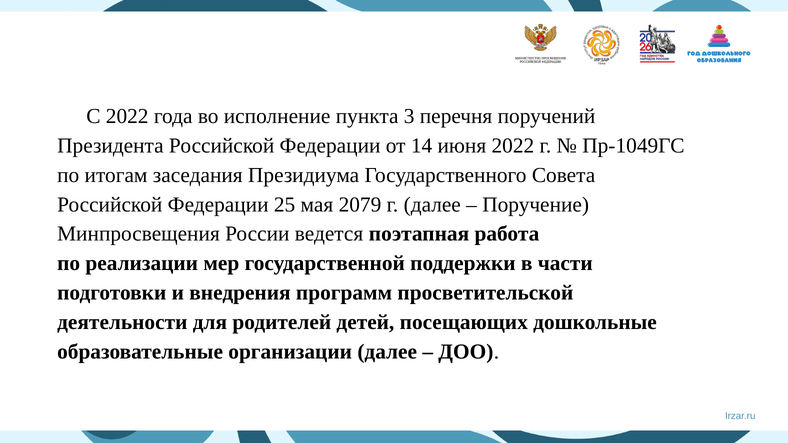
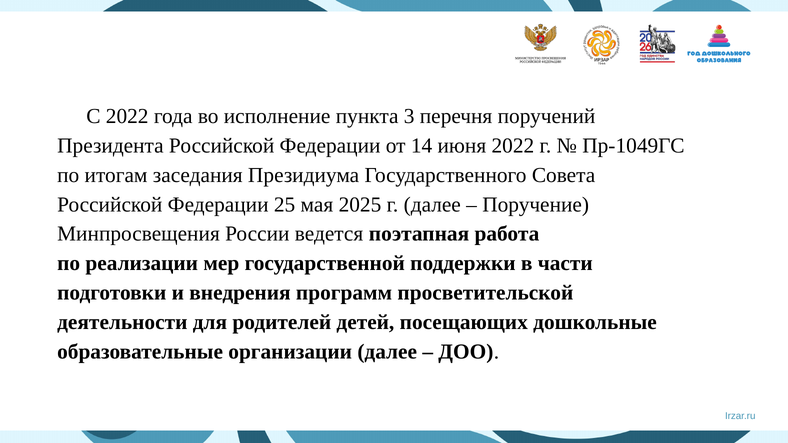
2079: 2079 -> 2025 (360, 205)
